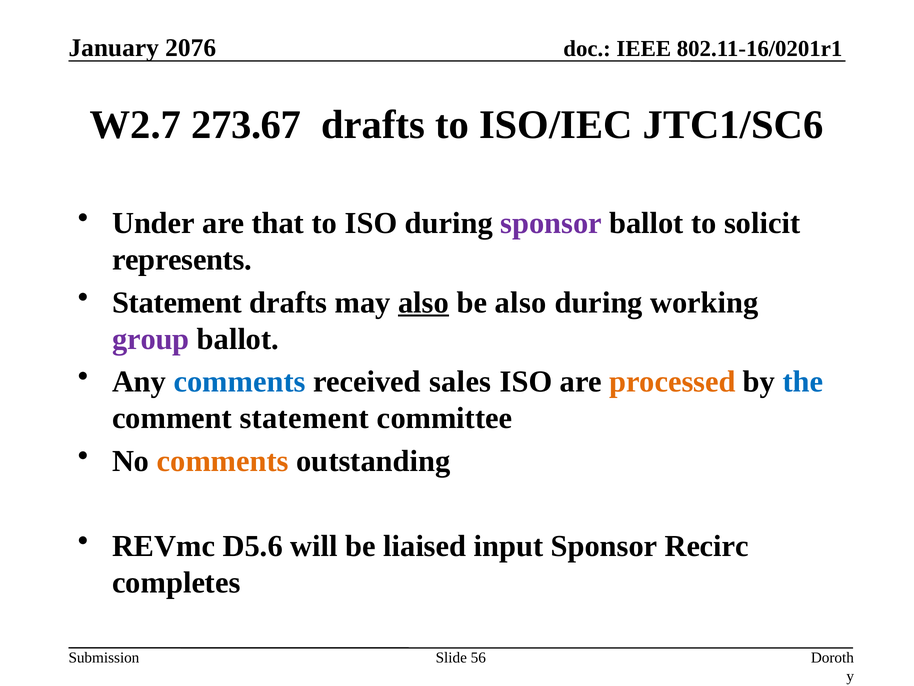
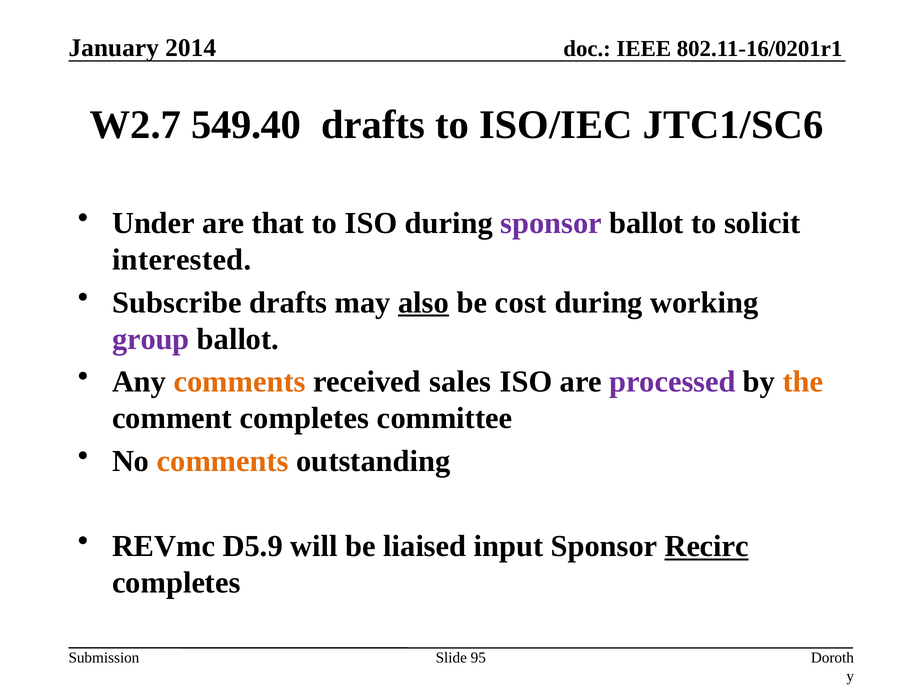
2076: 2076 -> 2014 (191, 48)
273.67: 273.67 -> 549.40 (246, 125)
represents: represents -> interested (182, 260)
Statement: Statement -> Subscribe (177, 302)
be also: also -> cost (521, 302)
comments colour: blue -> orange (240, 381)
processed colour: orange -> purple (672, 381)
the colour: blue -> orange (803, 381)
comment statement: statement -> completes (304, 418)
D5.6: D5.6 -> D5.9 (253, 546)
Recirc underline: none -> present (707, 546)
56: 56 -> 95 (478, 657)
